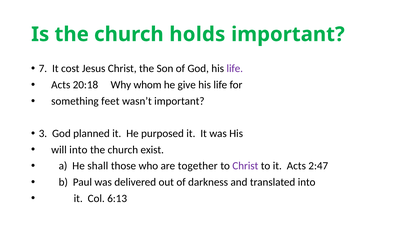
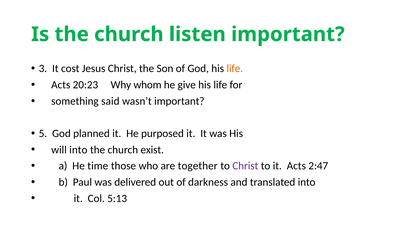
holds: holds -> listen (197, 34)
7: 7 -> 3 (43, 69)
life colour: purple -> orange (235, 69)
20:18: 20:18 -> 20:23 (85, 85)
feet: feet -> said (110, 101)
3: 3 -> 5 (43, 133)
shall: shall -> time (98, 166)
6:13: 6:13 -> 5:13 (117, 198)
